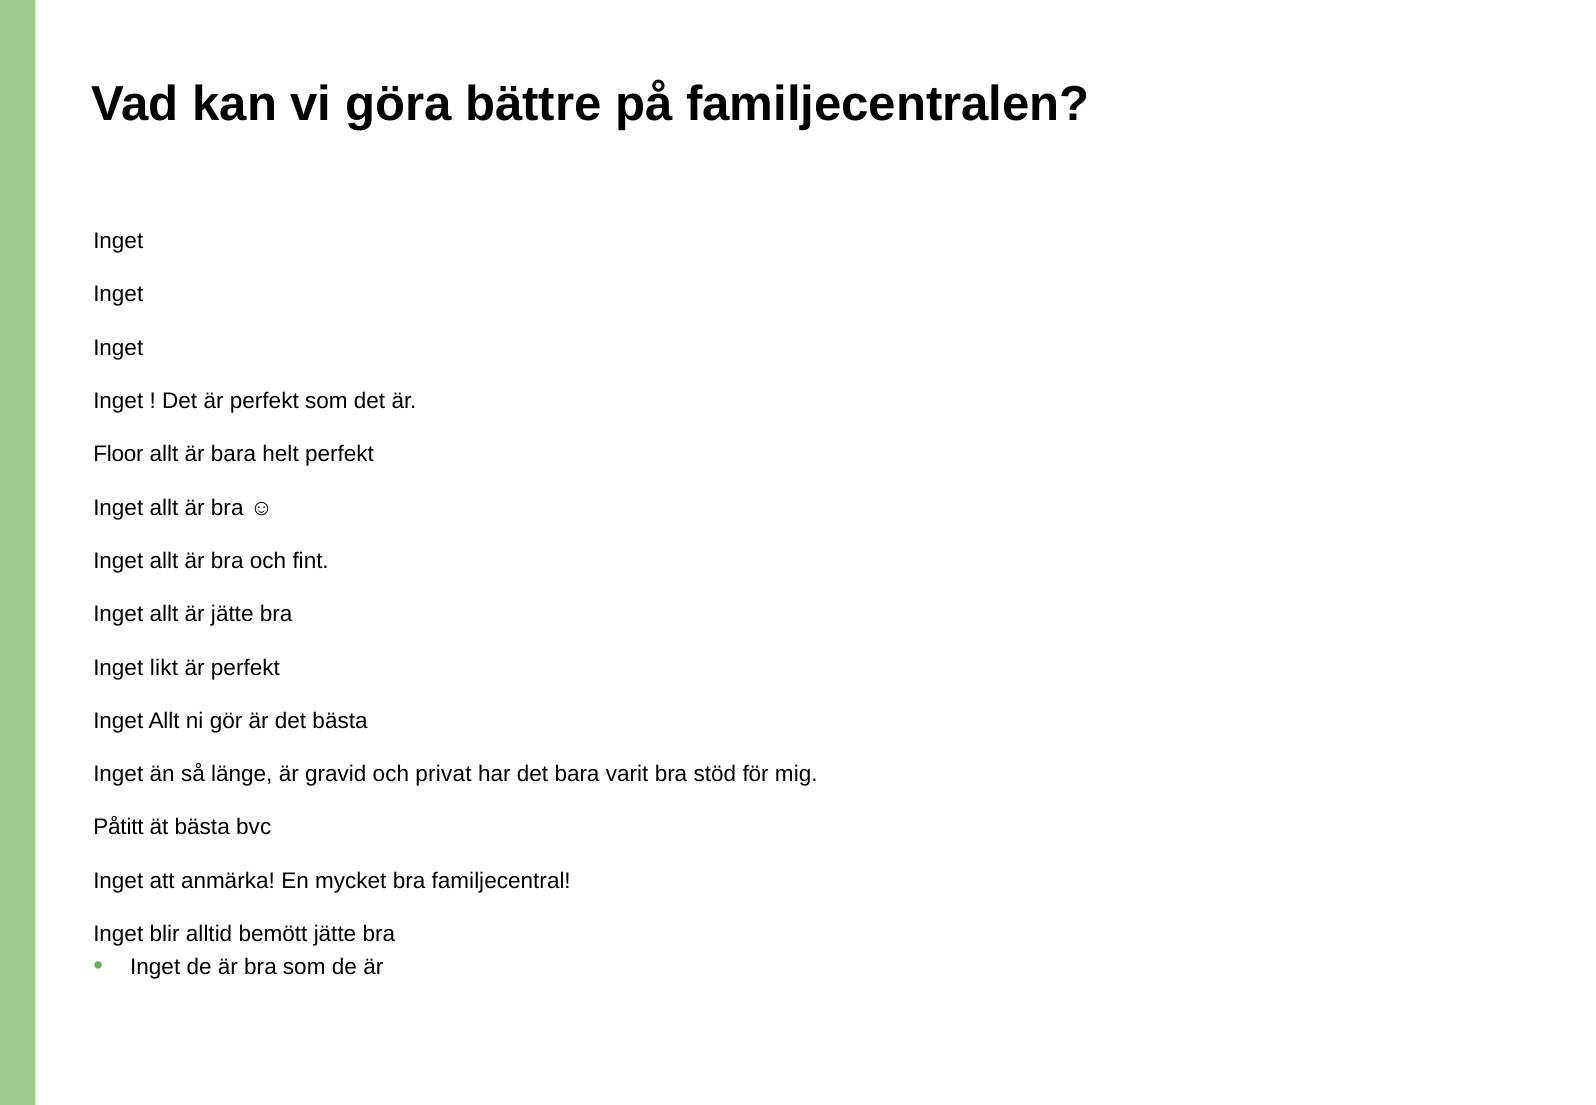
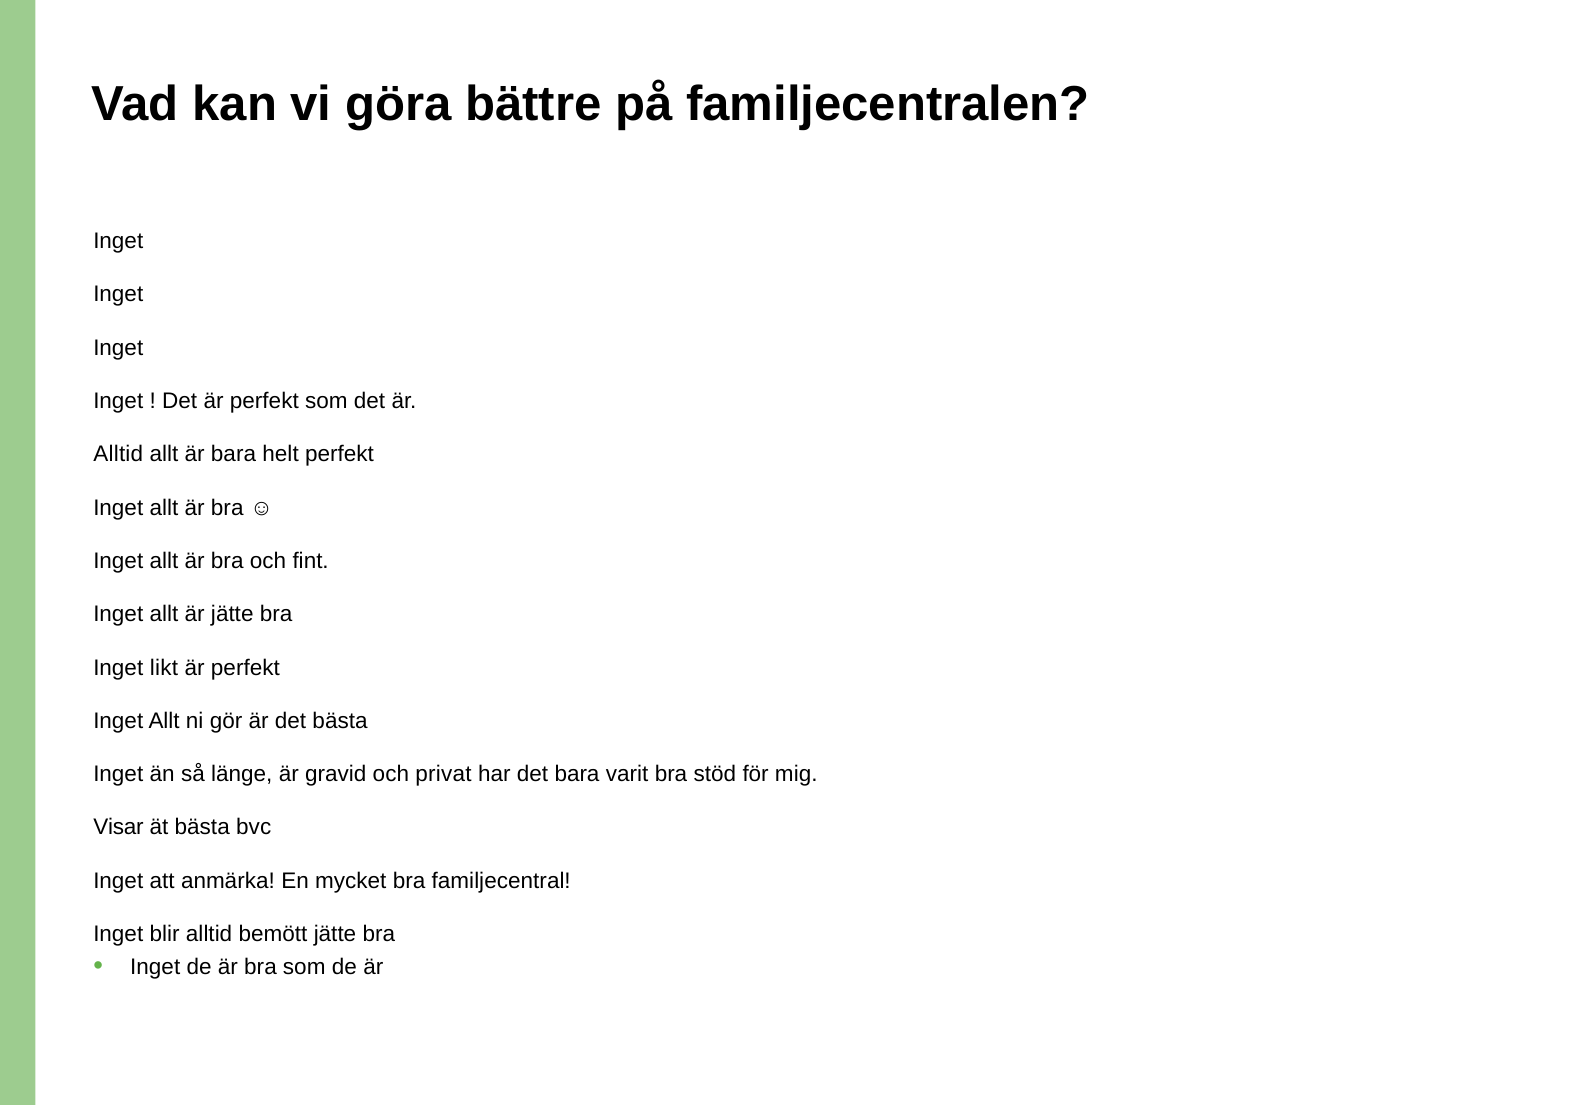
Floor: Floor -> Alltid (118, 454)
Påtitt: Påtitt -> Visar (119, 827)
